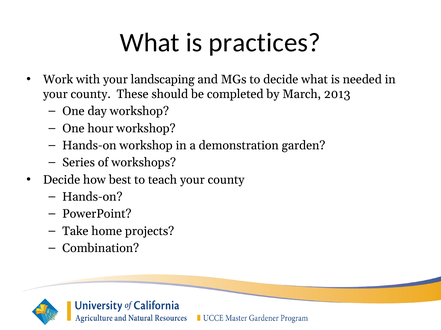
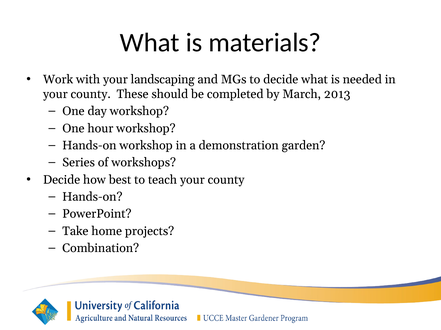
practices: practices -> materials (265, 43)
